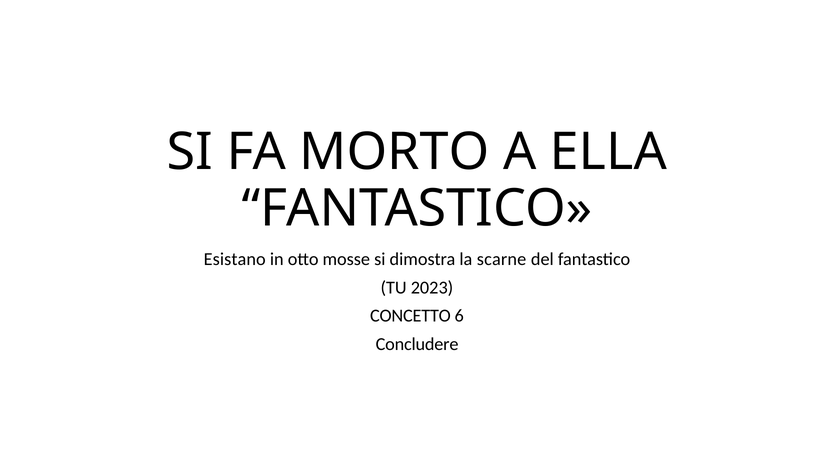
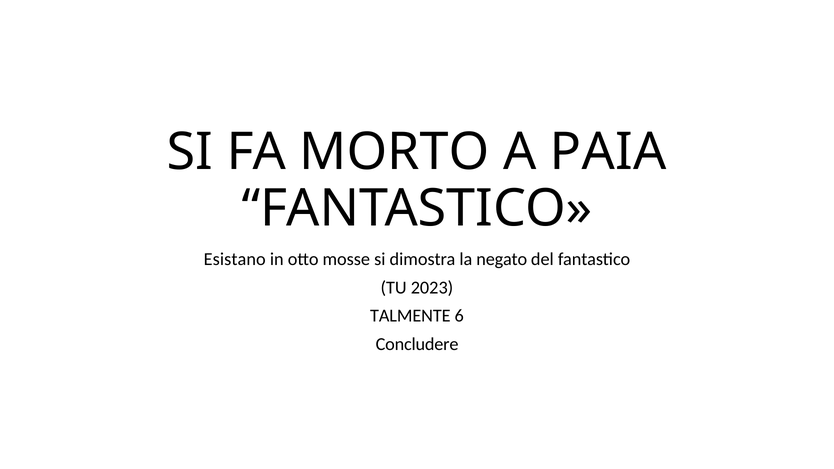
ELLA: ELLA -> PAIA (608, 152)
scarne: scarne -> negato (502, 259)
CONCETTO: CONCETTO -> TALMENTE (410, 316)
